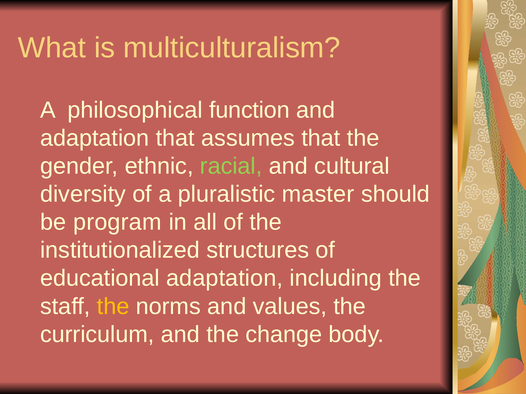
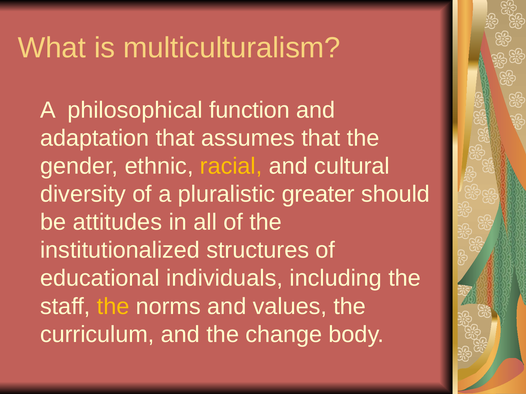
racial colour: light green -> yellow (231, 166)
master: master -> greater (318, 194)
program: program -> attitudes (117, 223)
educational adaptation: adaptation -> individuals (225, 279)
